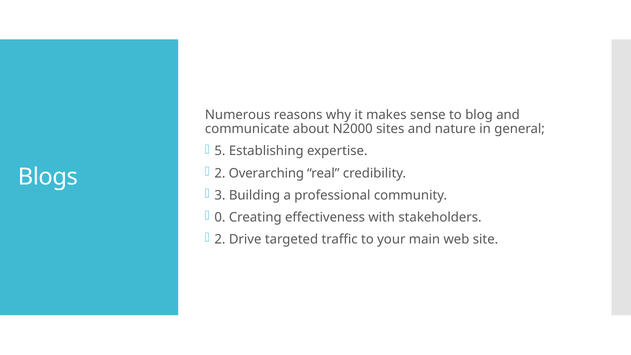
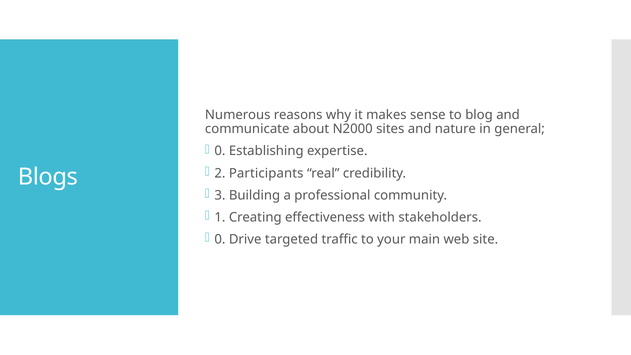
5: 5 -> 0 (220, 151)
Overarching: Overarching -> Participants (266, 173)
0: 0 -> 1 (220, 217)
2: 2 -> 0 (220, 239)
